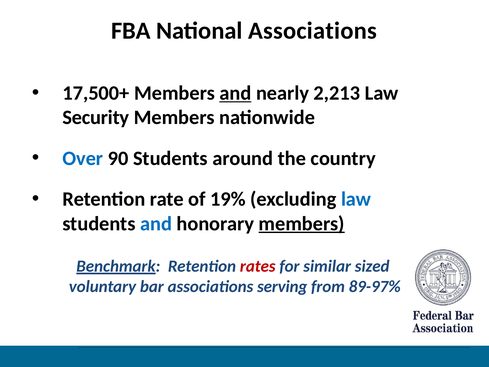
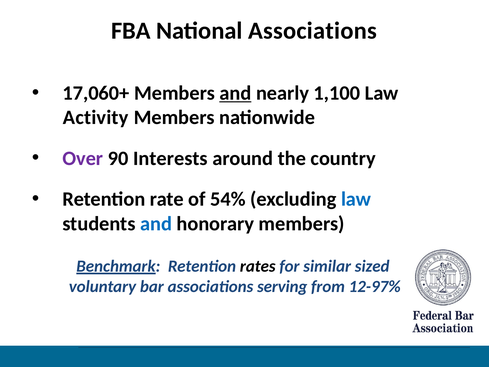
17,500+: 17,500+ -> 17,060+ (96, 93)
2,213: 2,213 -> 1,100 (337, 93)
Security: Security -> Activity (96, 117)
Over colour: blue -> purple (83, 158)
90 Students: Students -> Interests (170, 158)
19%: 19% -> 54% (228, 199)
members underline: present -> none (302, 223)
rates colour: red -> black (258, 266)
89-97%: 89-97% -> 12-97% (375, 286)
